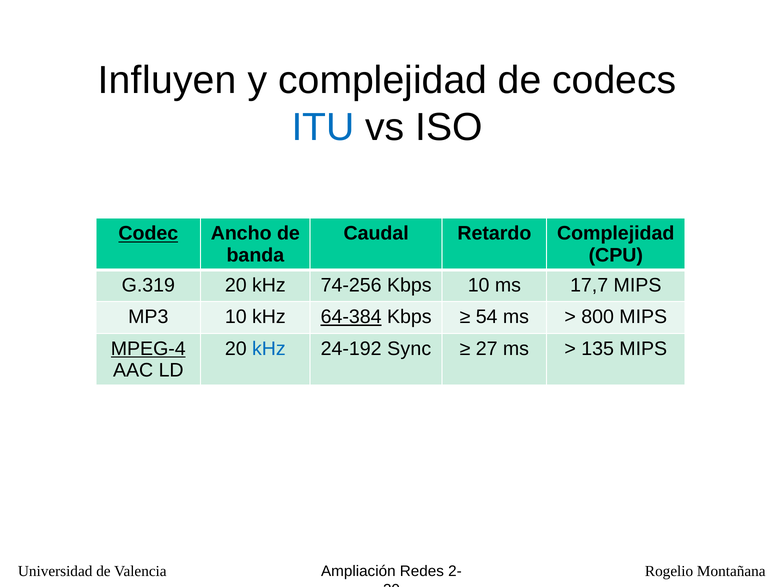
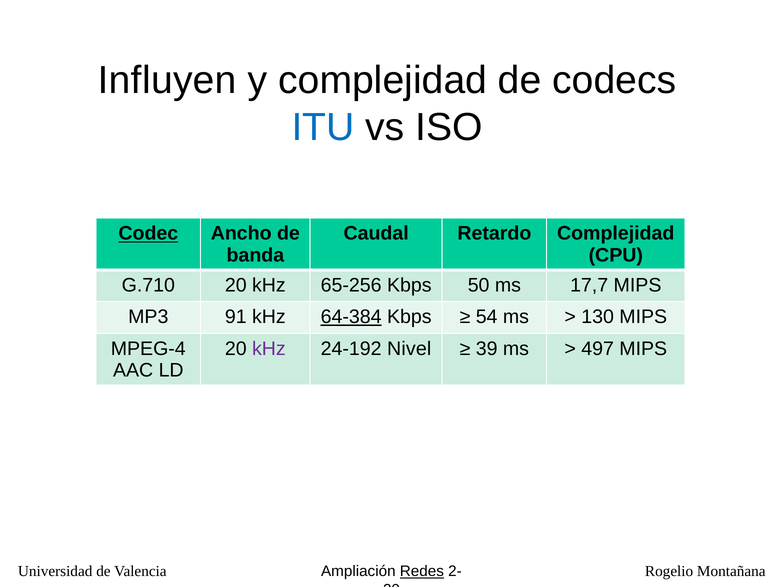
G.319: G.319 -> G.710 (148, 285)
74-256: 74-256 -> 65-256 (351, 285)
Kbps 10: 10 -> 50 (479, 285)
MP3 10: 10 -> 91 (236, 317)
800: 800 -> 130 (598, 317)
MPEG-4 underline: present -> none (148, 349)
kHz colour: blue -> purple (269, 349)
Sync: Sync -> Nivel (409, 349)
27: 27 -> 39 (487, 349)
135: 135 -> 497 (598, 349)
Redes underline: none -> present (422, 572)
